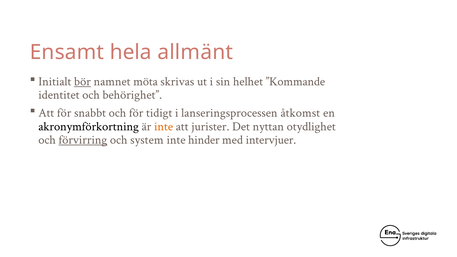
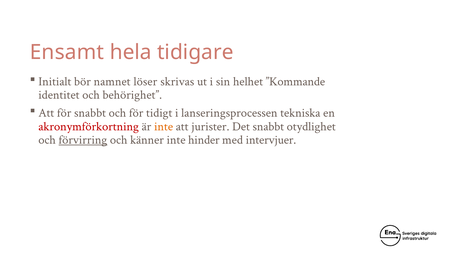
allmänt: allmänt -> tidigare (195, 52)
bör underline: present -> none (82, 81)
möta: möta -> löser (145, 81)
åtkomst: åtkomst -> tekniska (300, 113)
akronymförkortning colour: black -> red (89, 126)
Det nyttan: nyttan -> snabbt (268, 126)
system: system -> känner (147, 140)
